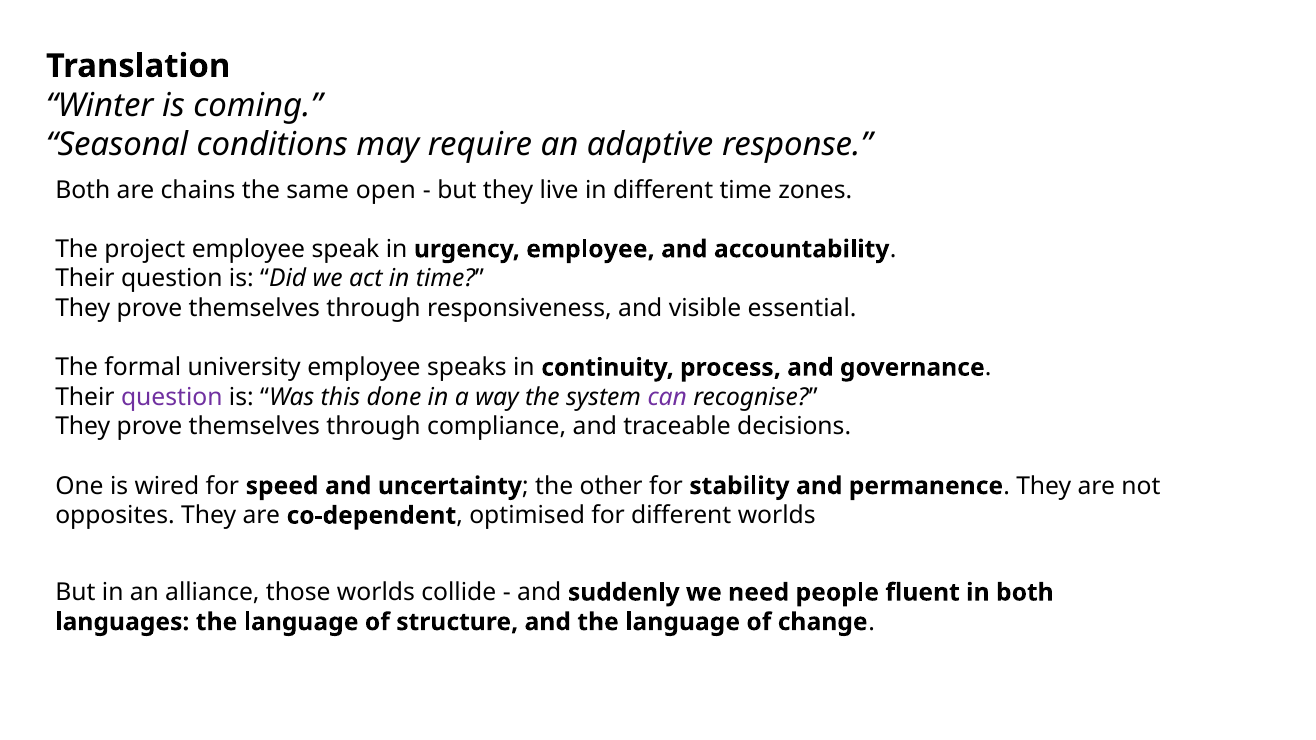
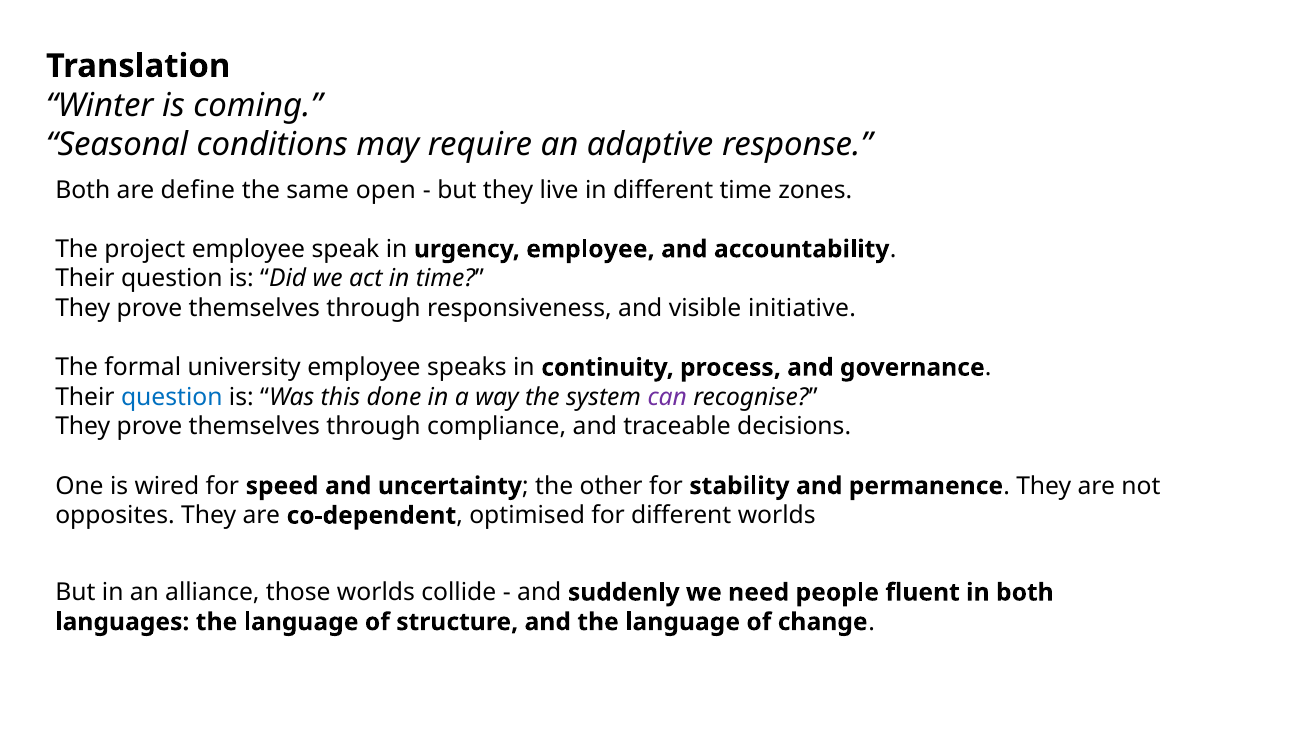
chains: chains -> define (198, 190)
essential: essential -> initiative (802, 308)
question colour: purple -> blue (172, 397)
